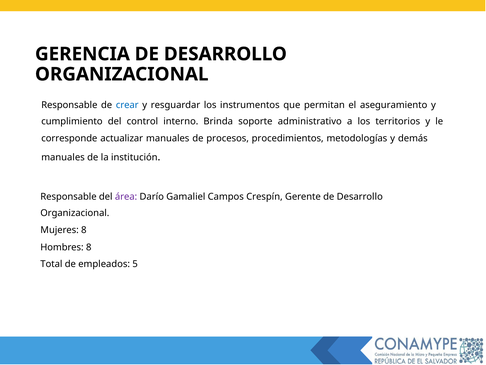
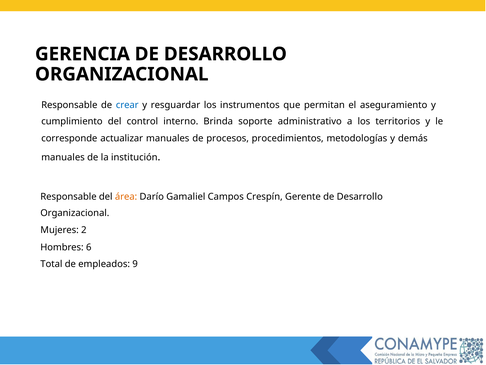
área colour: purple -> orange (126, 196)
Mujeres 8: 8 -> 2 (84, 230)
Hombres 8: 8 -> 6 (89, 247)
5: 5 -> 9 (135, 264)
